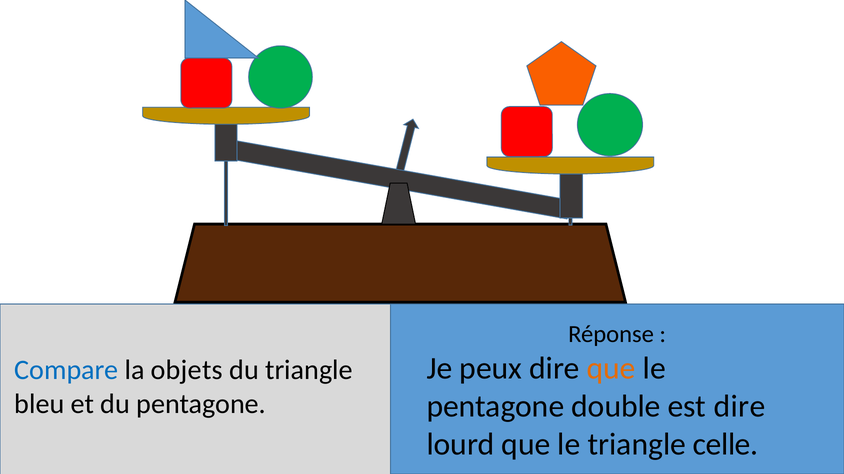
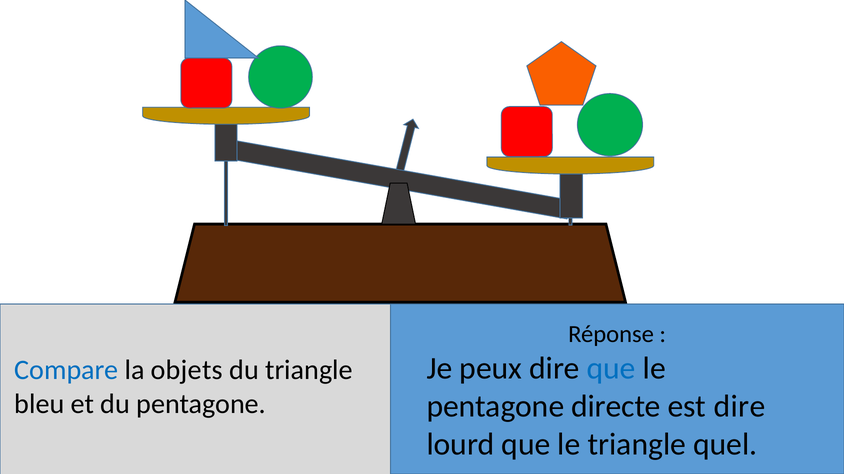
que colour: orange -> blue (611, 369)
double: double -> directe (616, 407)
celle: celle -> quel (725, 445)
